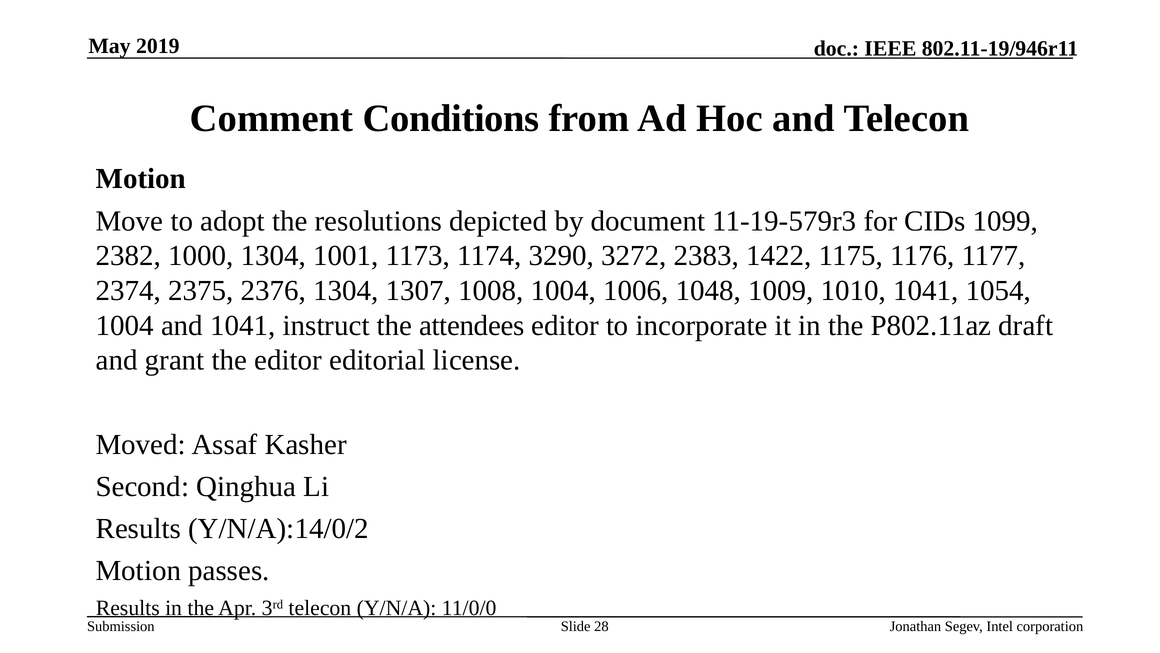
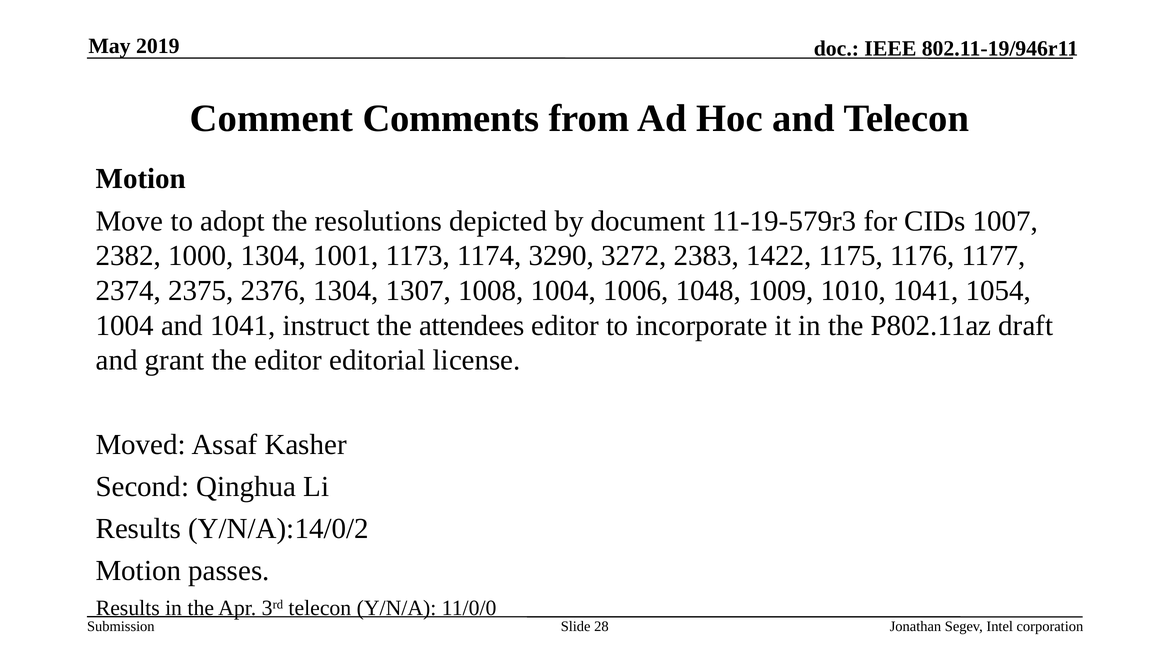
Conditions: Conditions -> Comments (451, 119)
1099: 1099 -> 1007 (1006, 221)
